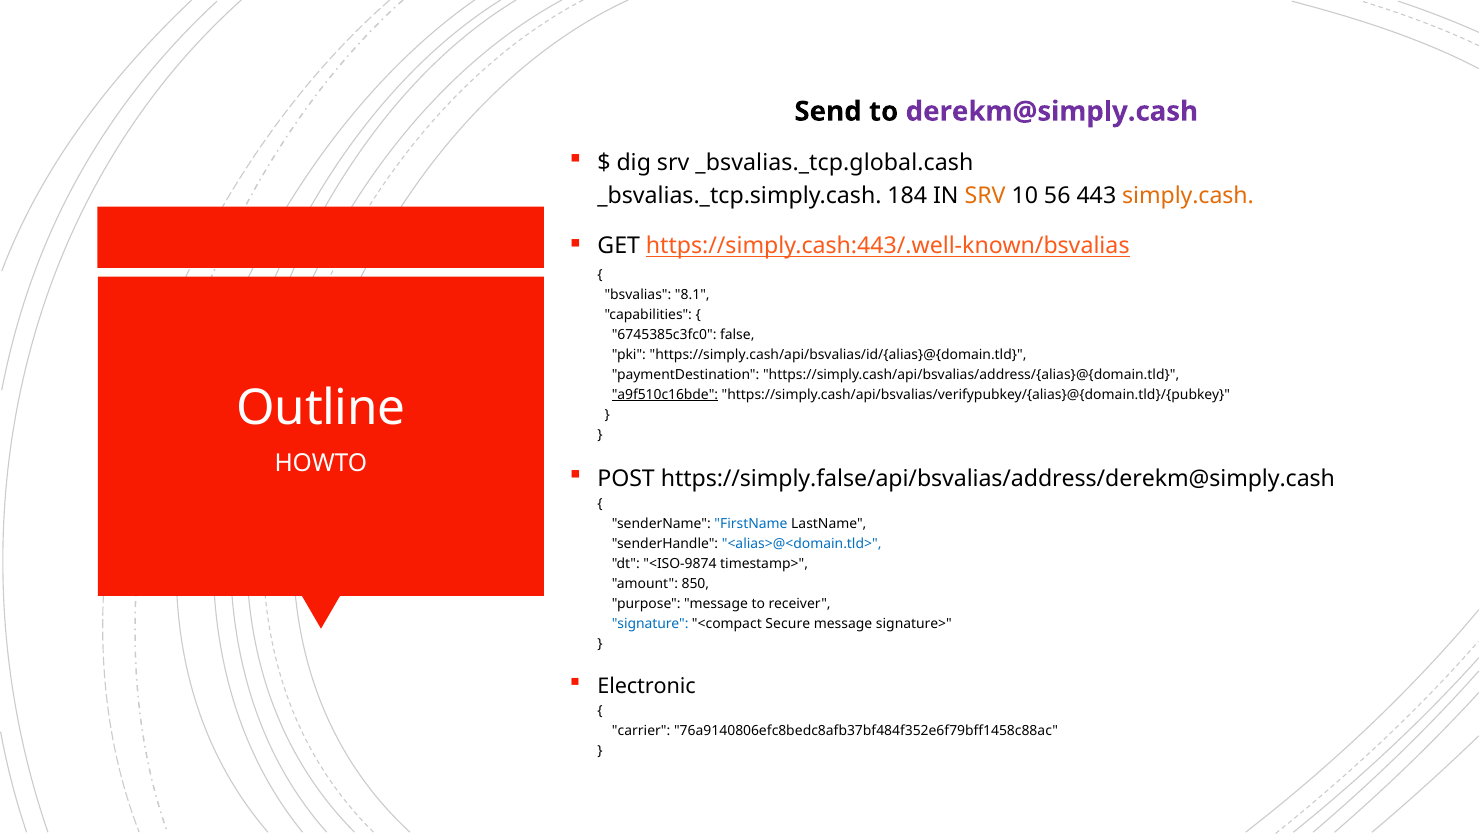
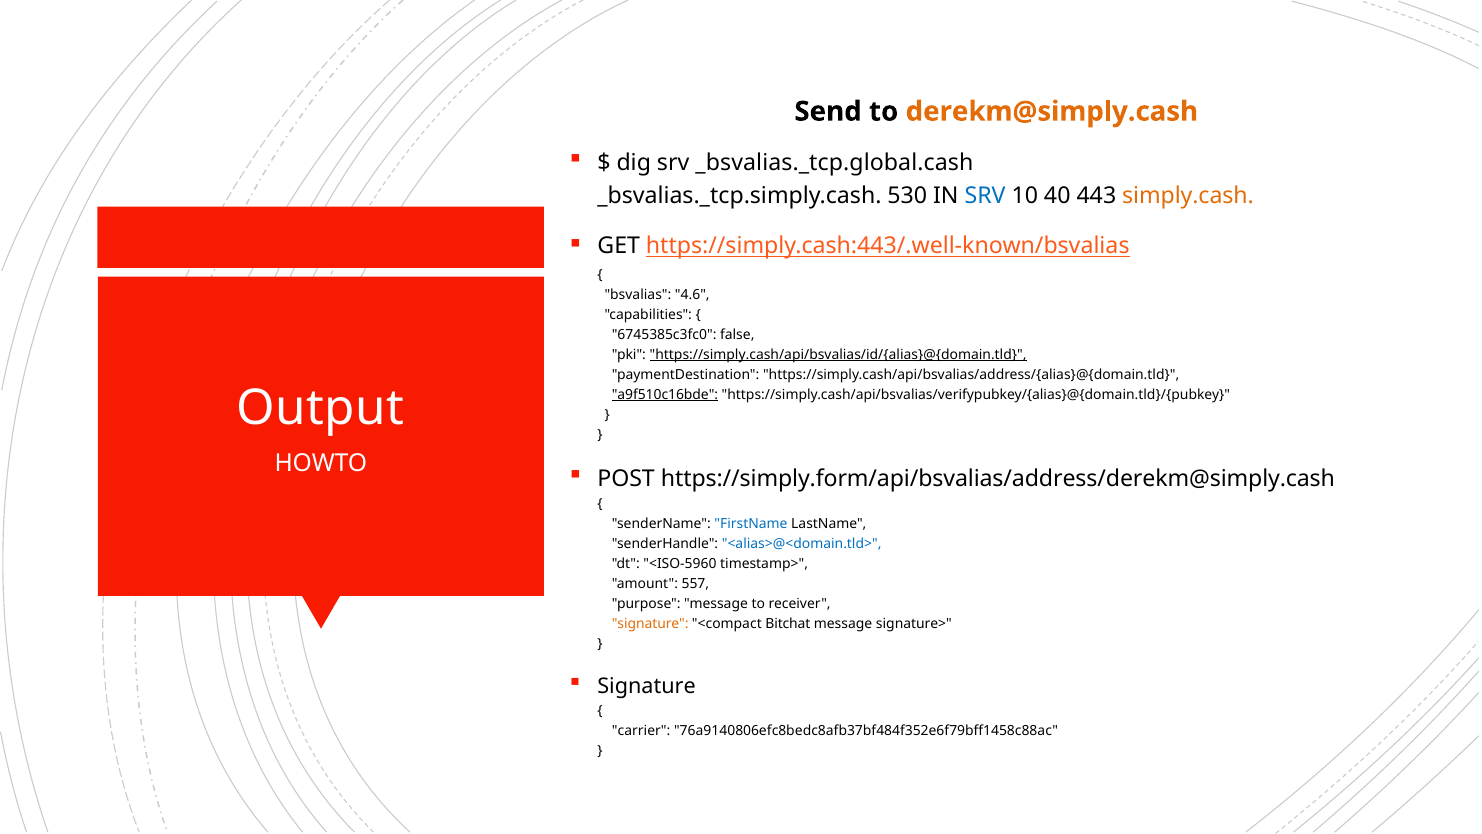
derekm@simply.cash colour: purple -> orange (1052, 111)
184: 184 -> 530 (907, 196)
SRV colour: orange -> blue (985, 196)
56: 56 -> 40 (1057, 196)
8.1: 8.1 -> 4.6 (692, 294)
https://simply.cash/api/bsvalias/id/{alias}@{domain.tld underline: none -> present (838, 355)
Outline: Outline -> Output (321, 408)
https://simply.false/api/bsvalias/address/derekm@simply.cash: https://simply.false/api/bsvalias/address/derekm@simply.cash -> https://simply.form/api/bsvalias/address/derekm@simply.cash (998, 479)
<ISO-9874: <ISO-9874 -> <ISO-5960 (680, 564)
850: 850 -> 557 (695, 584)
signature colour: blue -> orange (650, 624)
Secure: Secure -> Bitchat (788, 624)
Electronic: Electronic -> Signature (647, 686)
